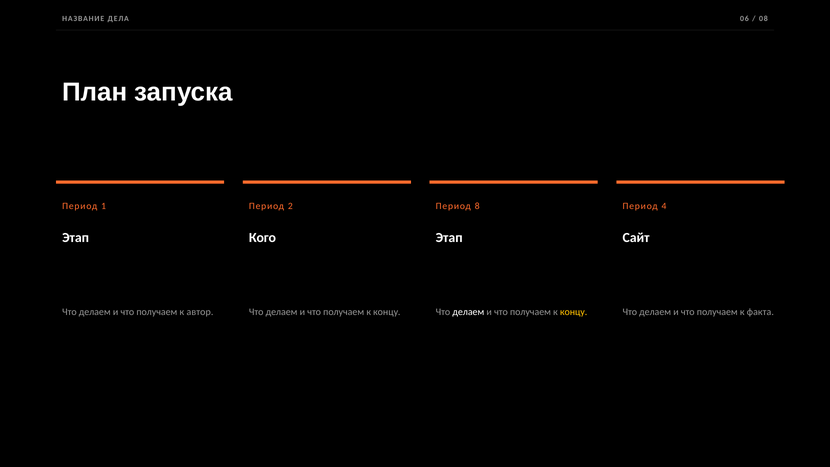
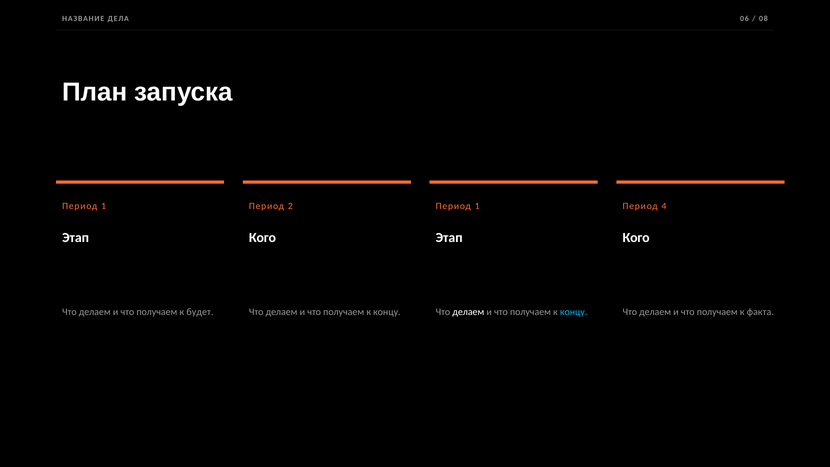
8: 8 -> 1 (477, 206)
Сайт: Сайт -> Кого (636, 238)
автор: автор -> будет (200, 312)
концу colour: yellow -> light blue (574, 312)
